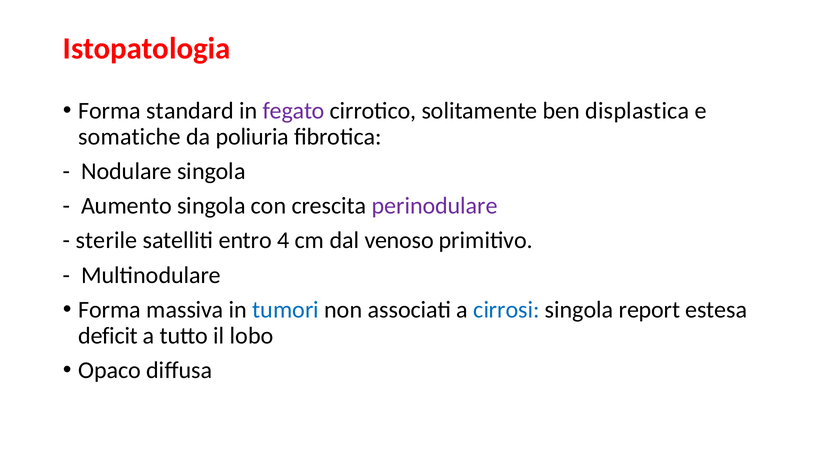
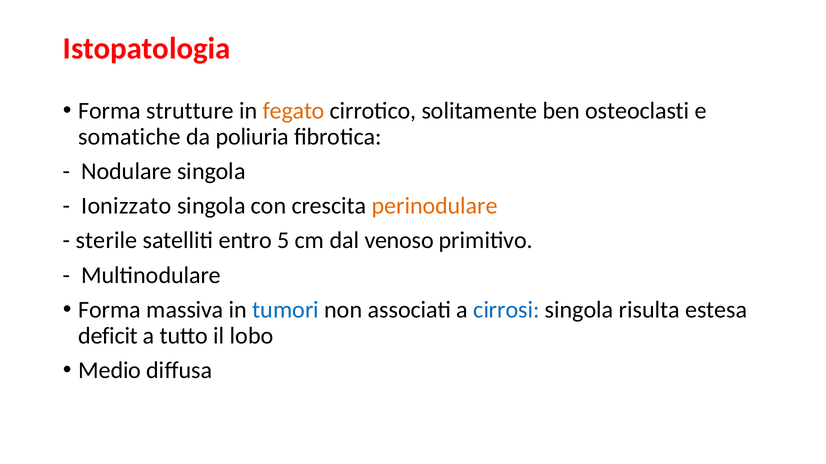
standard: standard -> strutture (190, 111)
fegato colour: purple -> orange (294, 111)
displastica: displastica -> osteoclasti (637, 111)
Aumento: Aumento -> Ionizzato (126, 206)
perinodulare colour: purple -> orange (435, 206)
4: 4 -> 5 (283, 241)
report: report -> risulta (649, 310)
Opaco: Opaco -> Medio (110, 371)
